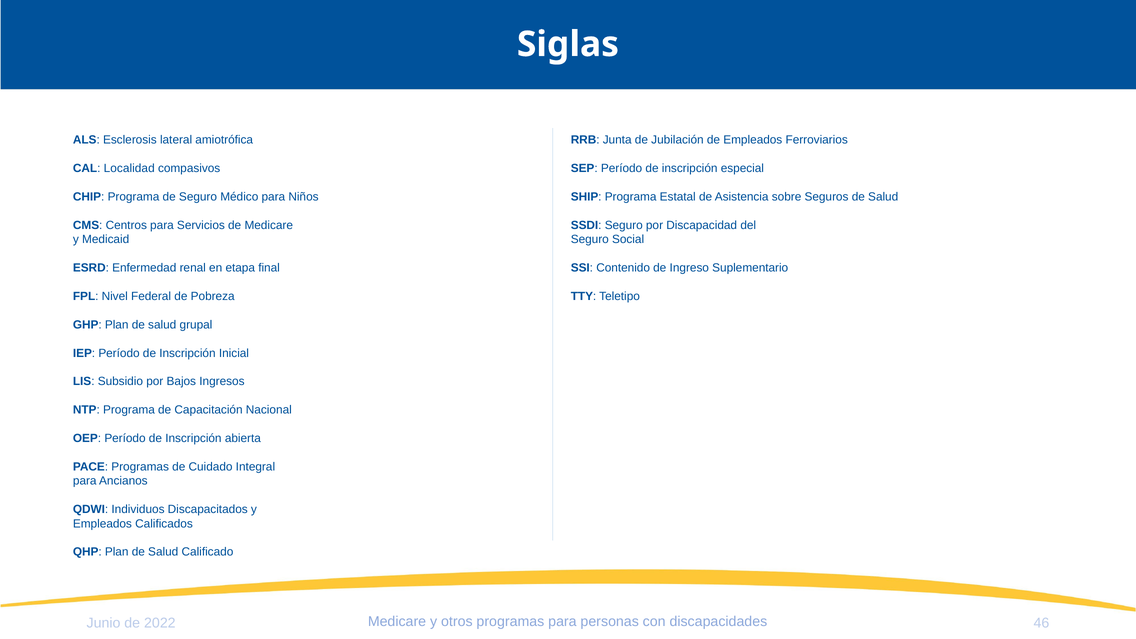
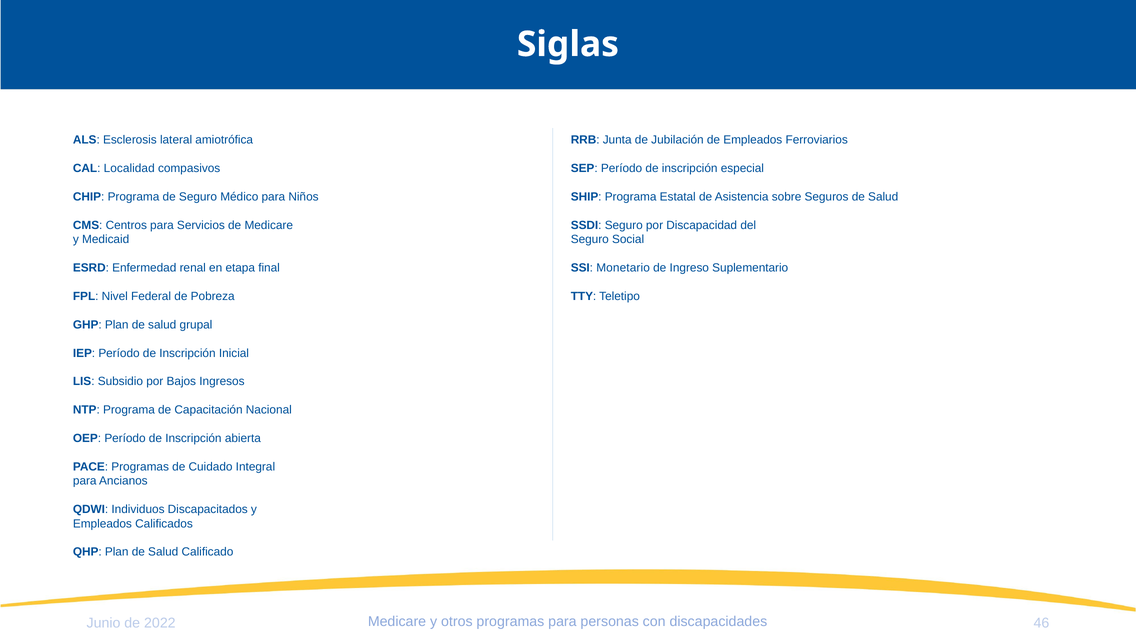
Contenido: Contenido -> Monetario (623, 268)
